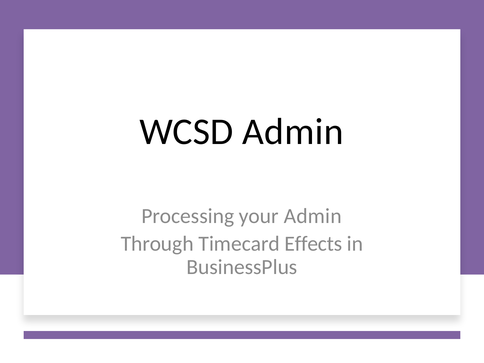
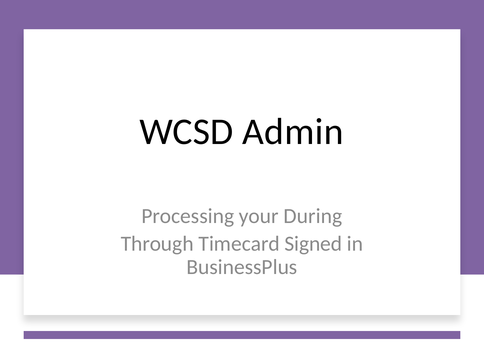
your Admin: Admin -> During (313, 216)
Effects: Effects -> Signed (313, 244)
